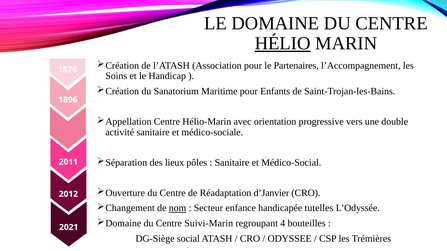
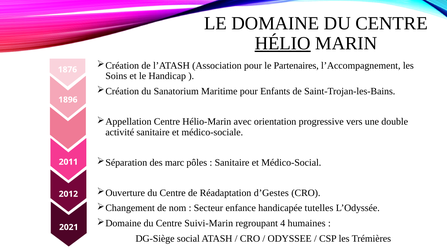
lieux: lieux -> marc (175, 163)
d’Janvier: d’Janvier -> d’Gestes (271, 193)
nom underline: present -> none (178, 208)
bouteilles: bouteilles -> humaines (307, 224)
